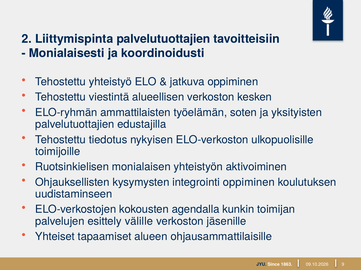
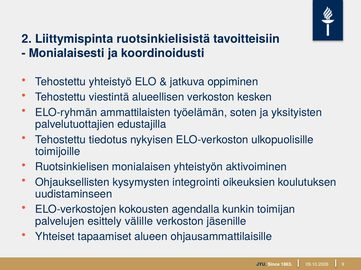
Liittymispinta palvelutuottajien: palvelutuottajien -> ruotsinkielisistä (163, 39)
integrointi oppiminen: oppiminen -> oikeuksien (249, 183)
